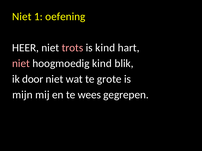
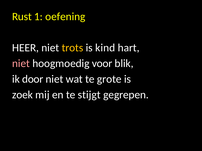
Niet: Niet -> Rust (22, 17)
trots colour: pink -> yellow (72, 48)
hoogmoedig kind: kind -> voor (102, 64)
mijn: mijn -> zoek (22, 95)
wees: wees -> stijgt (89, 95)
